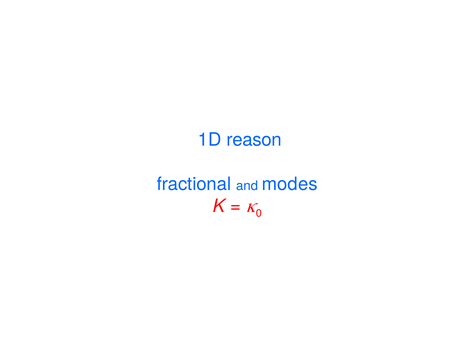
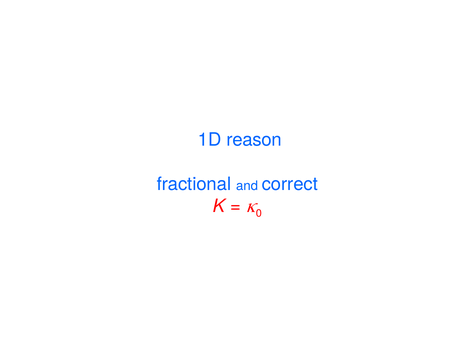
modes: modes -> correct (290, 184)
